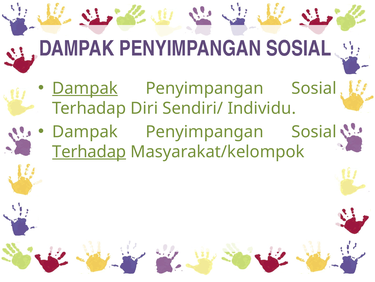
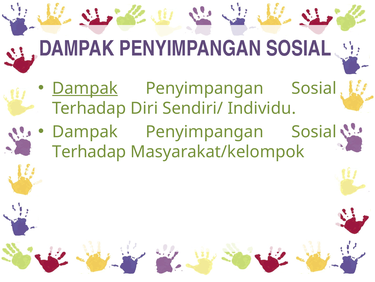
Terhadap underline: present -> none (89, 151)
